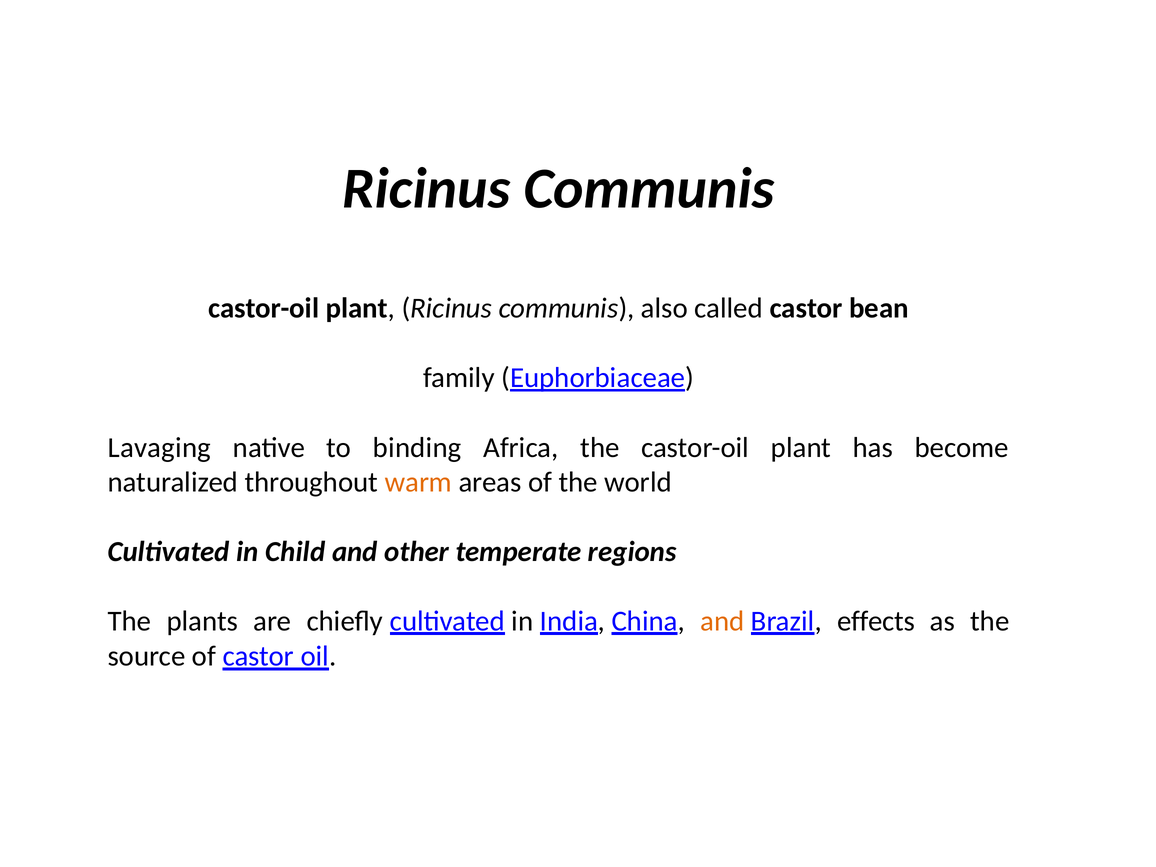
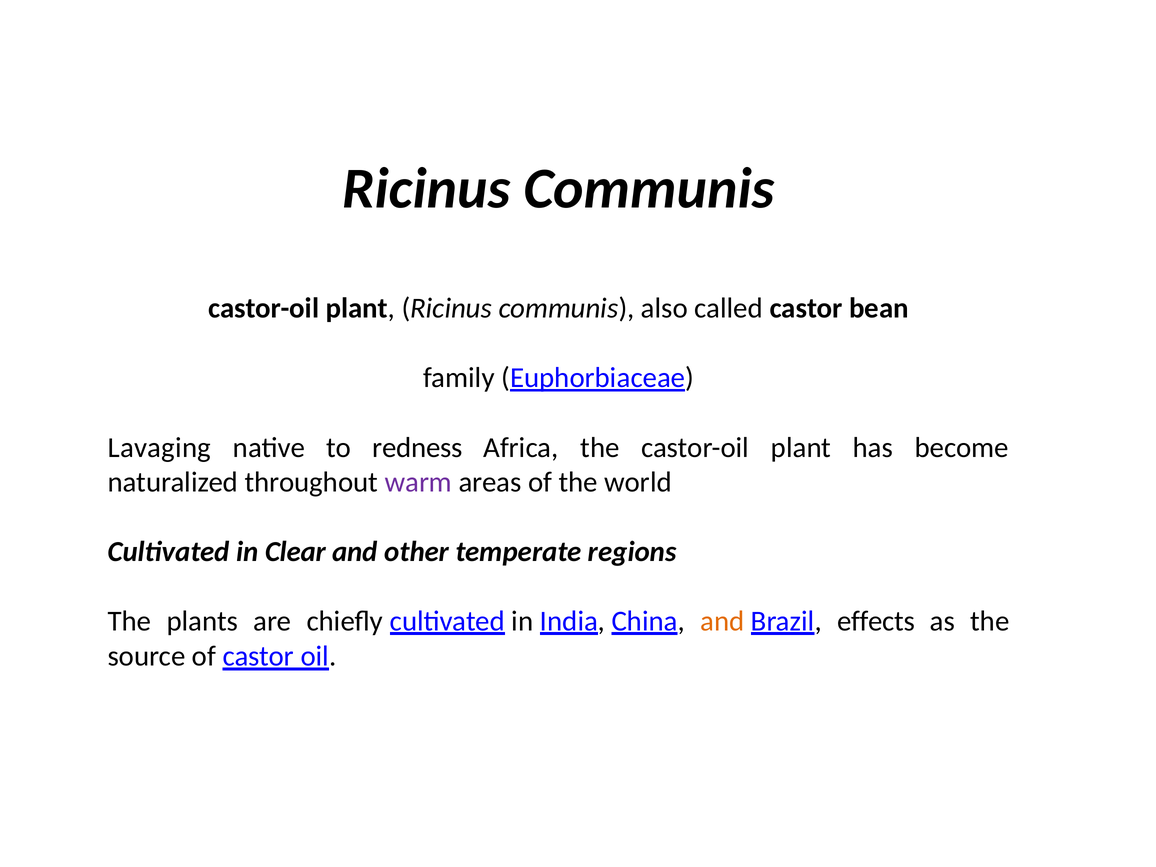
binding: binding -> redness (417, 448)
warm colour: orange -> purple (418, 482)
Child: Child -> Clear (295, 552)
